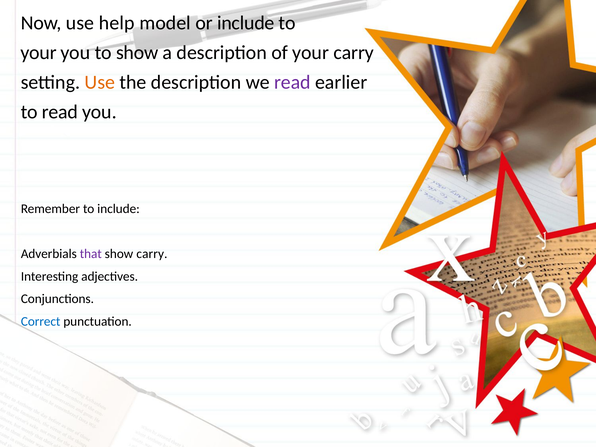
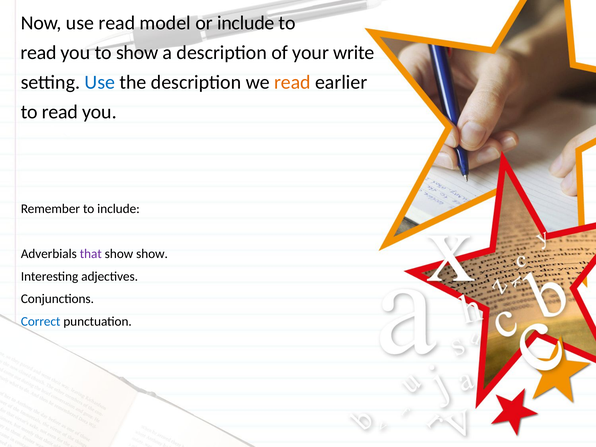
use help: help -> read (117, 23)
your: your -> read (39, 53)
your carry: carry -> write (354, 53)
Use colour: orange -> blue (100, 82)
read colour: purple -> orange (292, 82)
show carry: carry -> show (152, 254)
